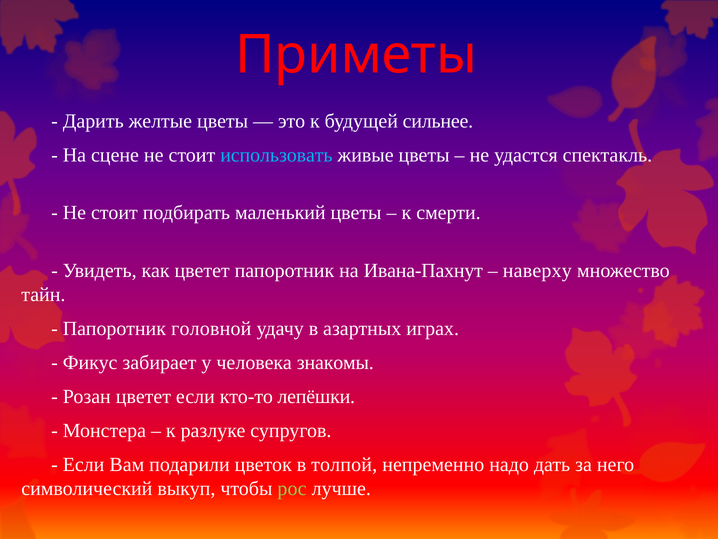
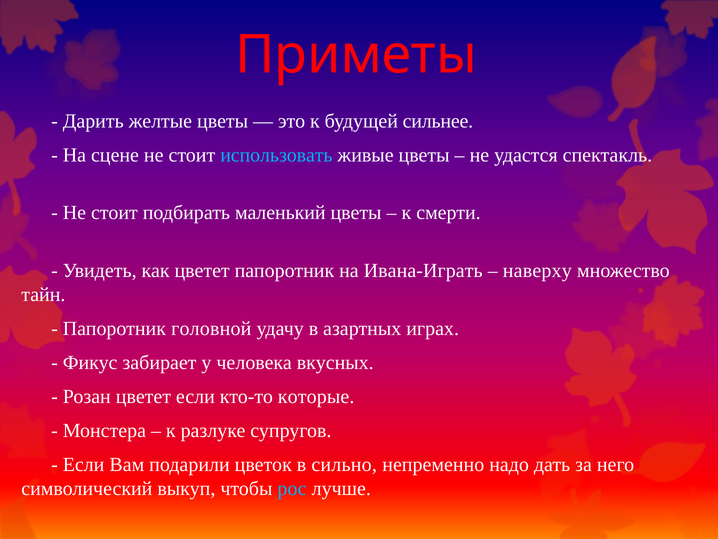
Ивана-Пахнут: Ивана-Пахнут -> Ивана-Играть (423, 271)
знакомы: знакомы -> вкусных (335, 362)
лепёшки: лепёшки -> которые (316, 396)
толпой: толпой -> сильно (344, 464)
рос colour: light green -> light blue (292, 488)
